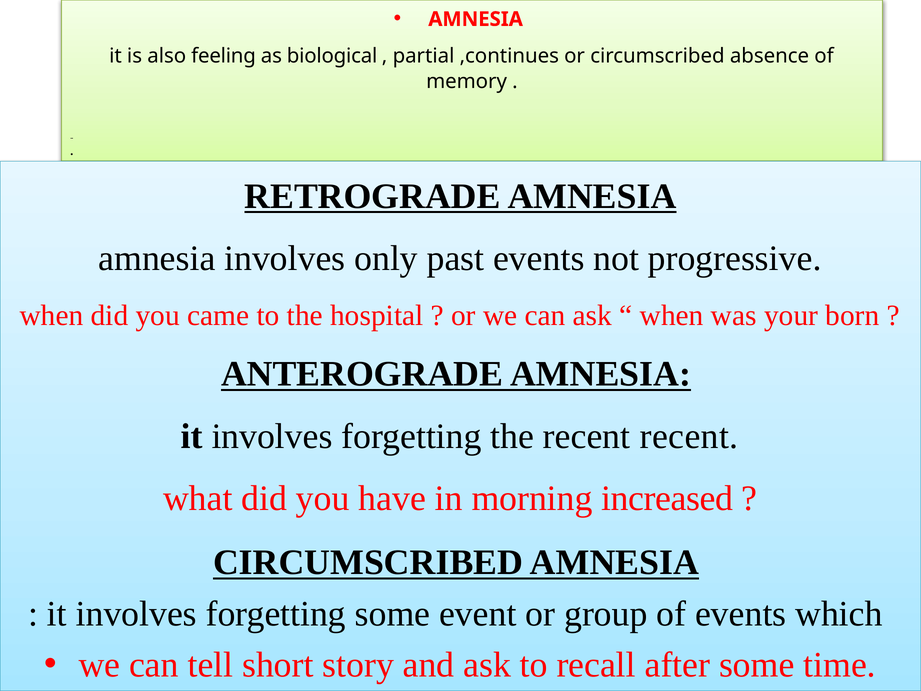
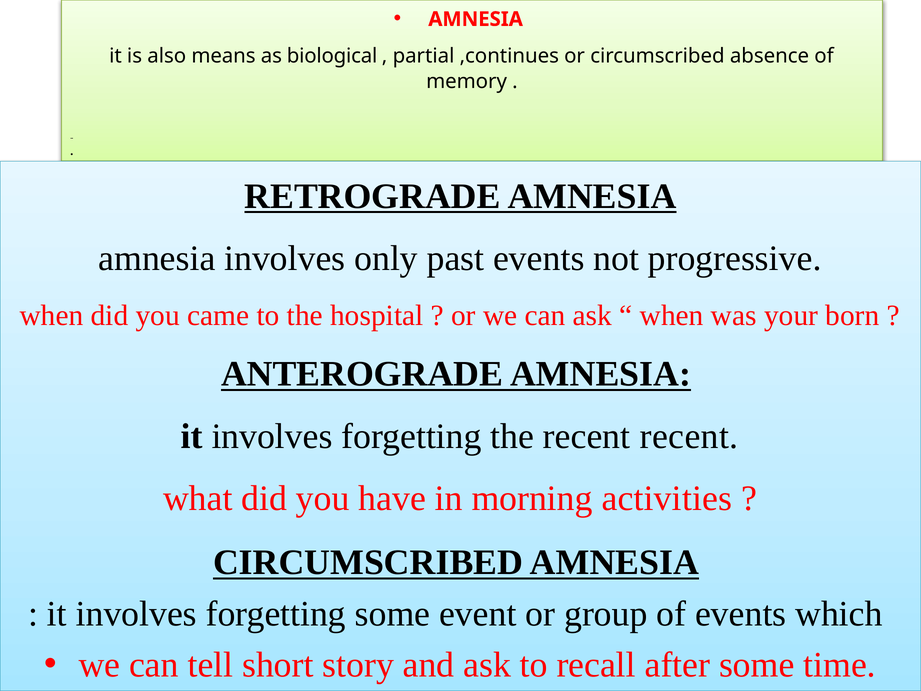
feeling: feeling -> means (223, 56)
increased: increased -> activities (667, 498)
